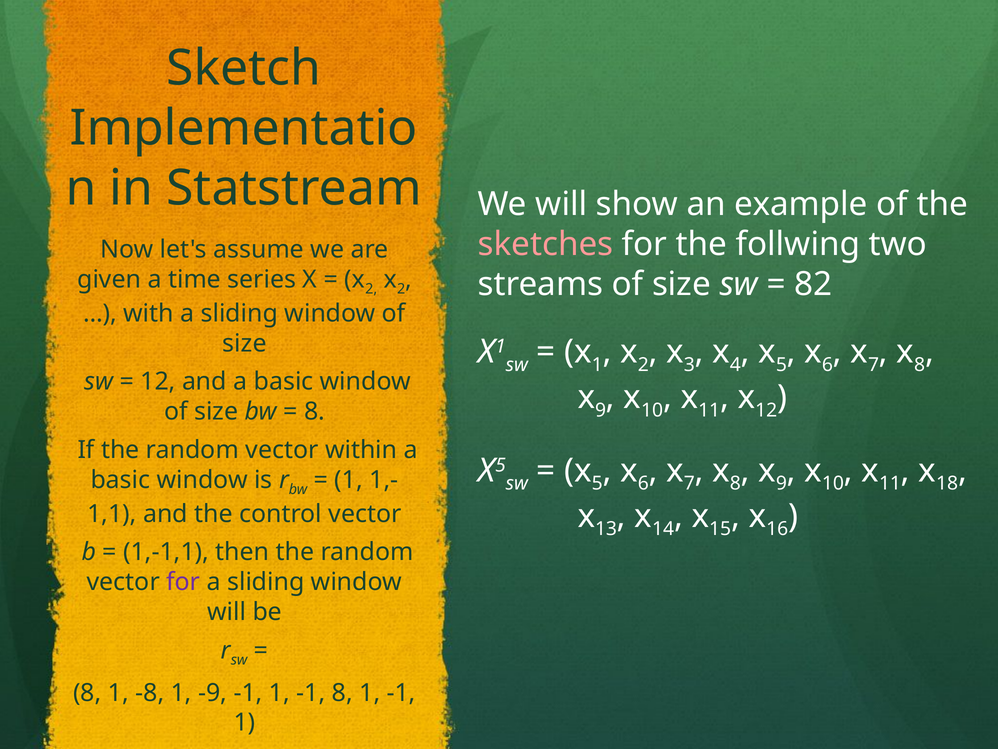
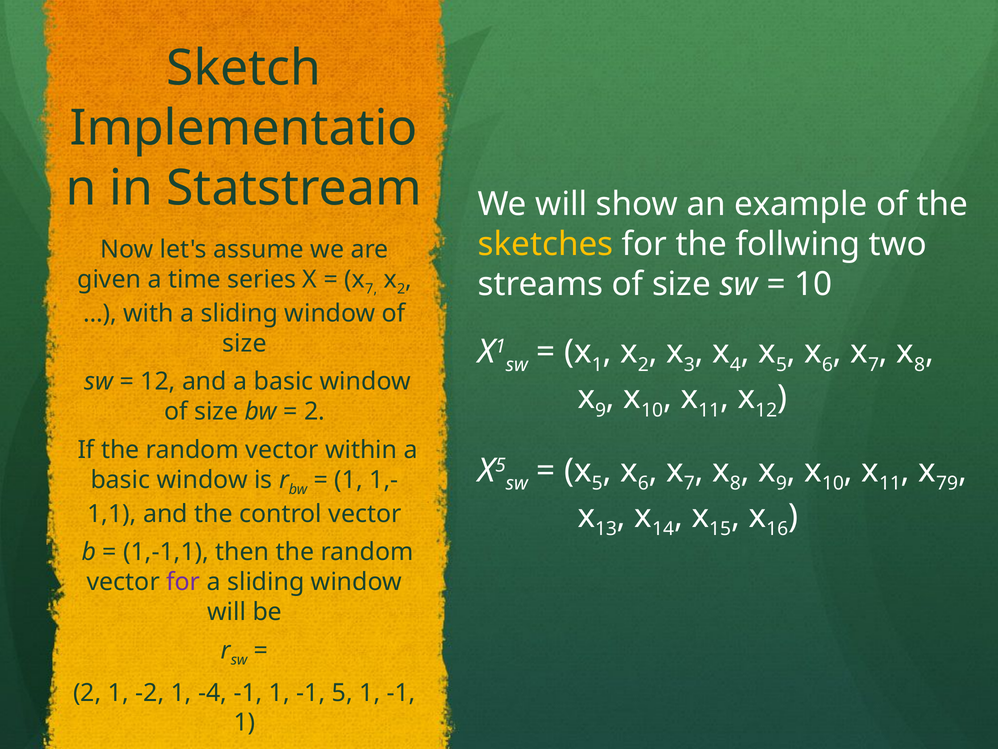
sketches colour: pink -> yellow (546, 244)
2: 2 -> 7 (371, 289)
82: 82 -> 10 (813, 284)
8: 8 -> 2 (314, 411)
18: 18 -> 79 (947, 483)
8: 8 -> 2 (87, 692)
-8: -8 -> -2 (150, 692)
-9: -9 -> -4 (213, 692)
-1 8: 8 -> 5 (342, 692)
